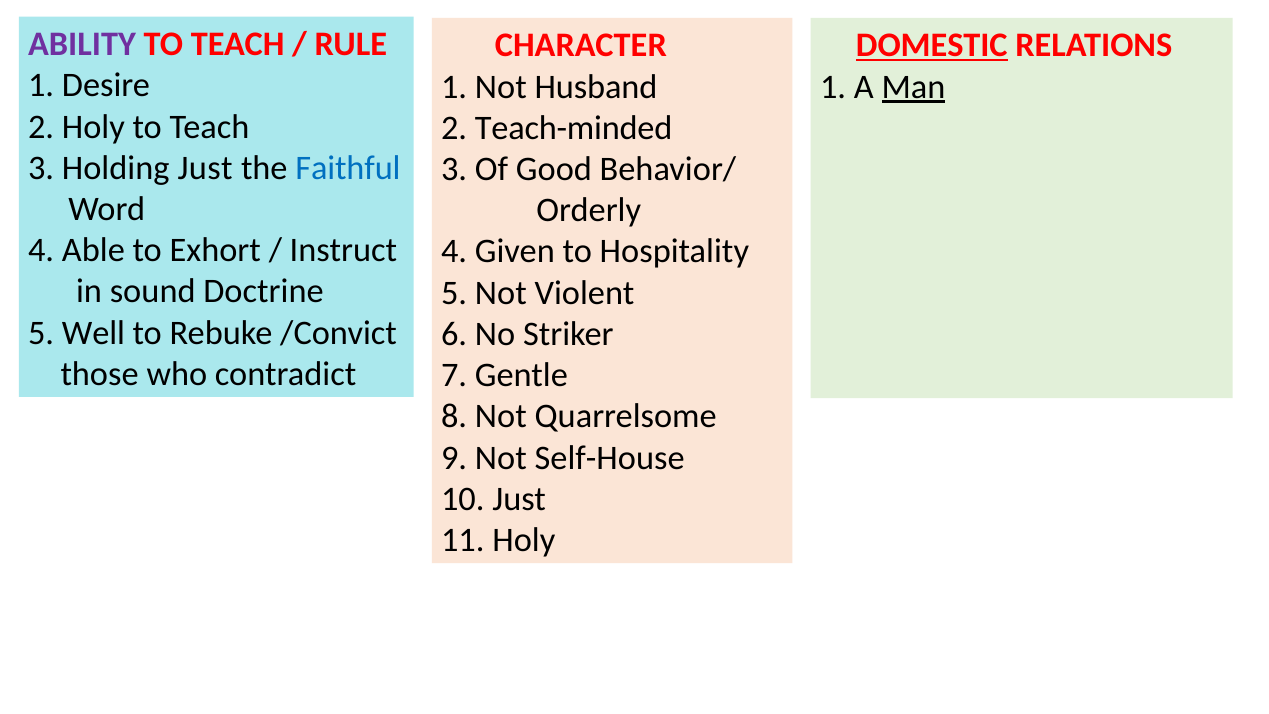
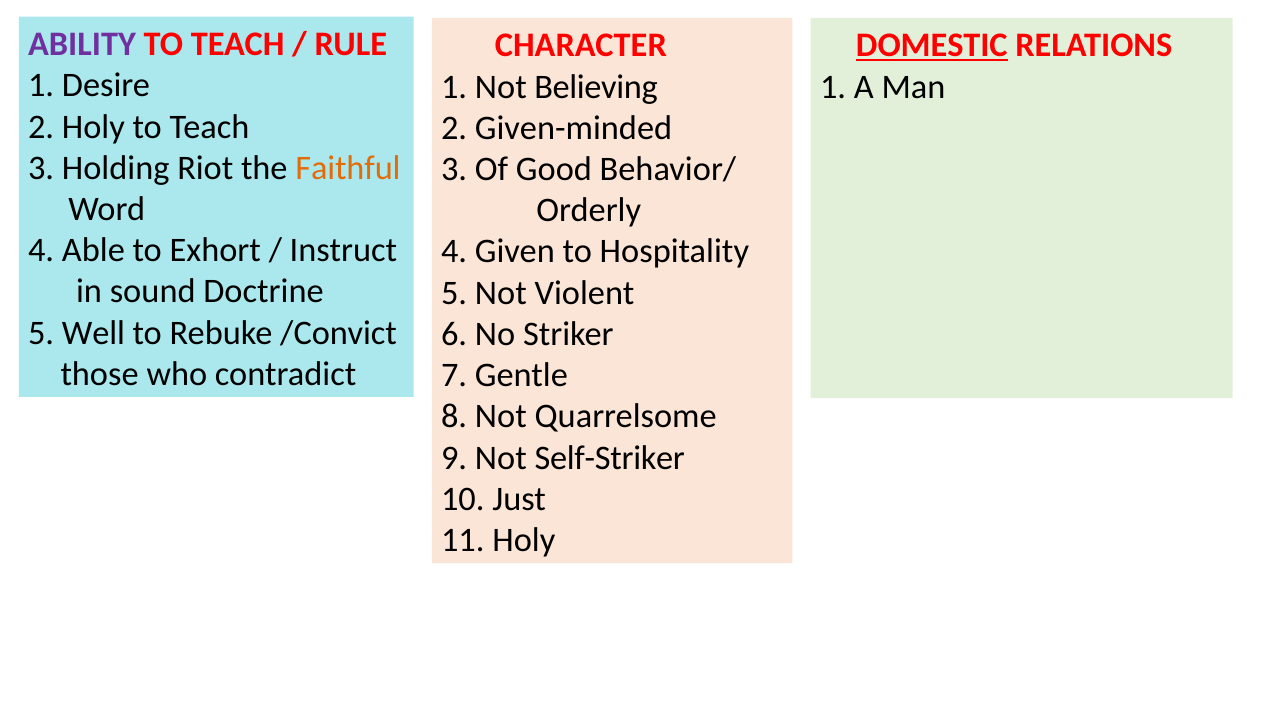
Not Husband: Husband -> Believing (596, 87)
Man underline: present -> none (913, 87)
Teach-minded: Teach-minded -> Given-minded (574, 128)
Holding Just: Just -> Riot (205, 168)
Faithful colour: blue -> orange (348, 168)
Self-House: Self-House -> Self-Striker (610, 458)
